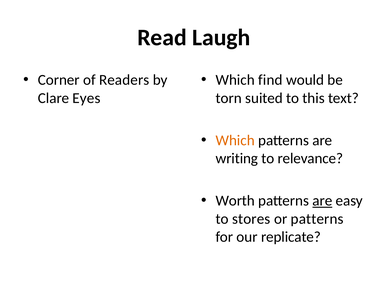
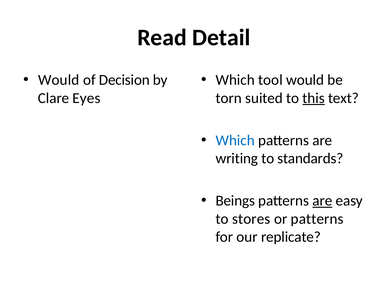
Laugh: Laugh -> Detail (221, 38)
Corner: Corner -> Would (59, 80)
Readers: Readers -> Decision (124, 80)
find: find -> tool (270, 80)
this underline: none -> present (314, 98)
Which colour: orange -> blue (235, 140)
relevance: relevance -> standards (310, 158)
Worth: Worth -> Beings (235, 201)
